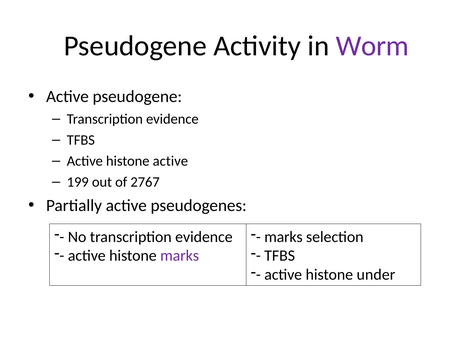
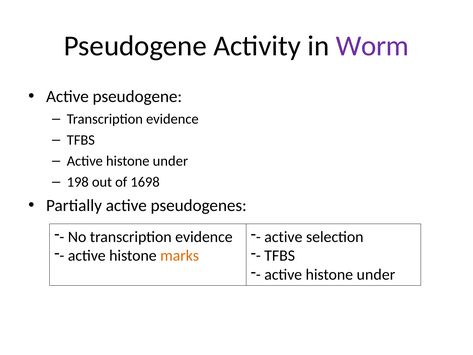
active: active -> under (170, 161)
199: 199 -> 198 (78, 182)
2767: 2767 -> 1698 (145, 182)
marks: marks -> active (283, 237)
marks colour: purple -> orange (180, 256)
